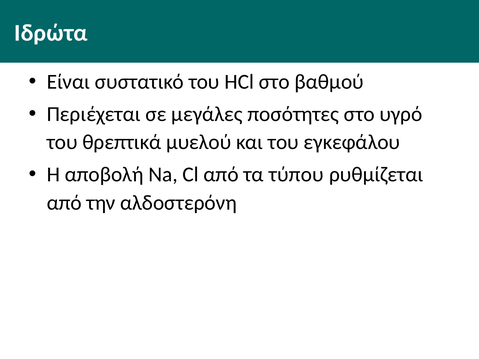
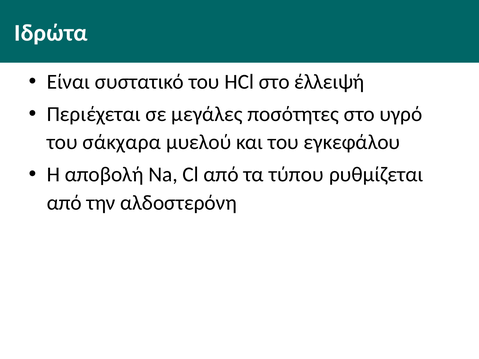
βαθμού: βαθμού -> έλλειψή (329, 82)
θρεπτικά: θρεπτικά -> σάκχαρα (122, 142)
